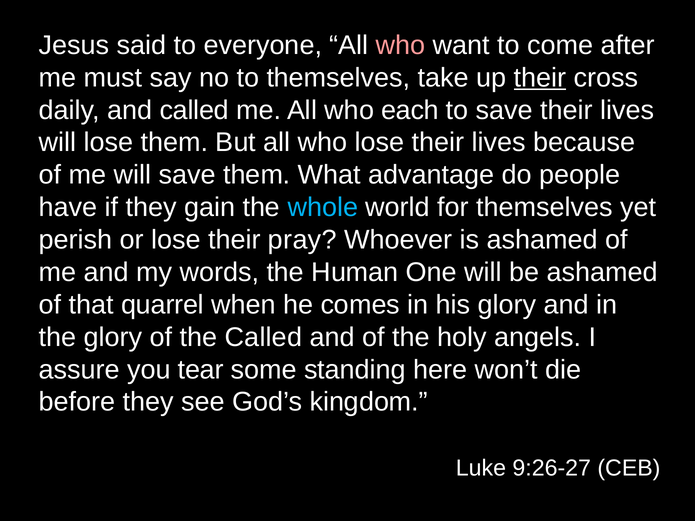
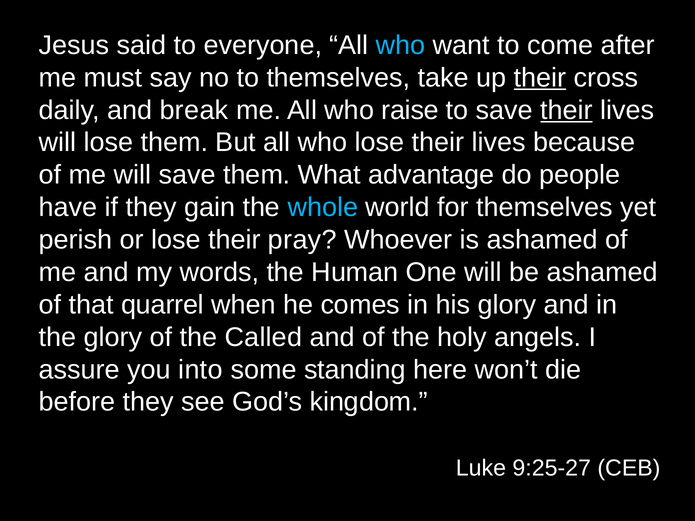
who colour: pink -> light blue (401, 45)
and called: called -> break (194, 110)
each: each -> raise (410, 110)
their underline: none -> present (566, 110)
tear: tear -> into (201, 370)
9:26-27: 9:26-27 -> 9:25-27 (552, 468)
